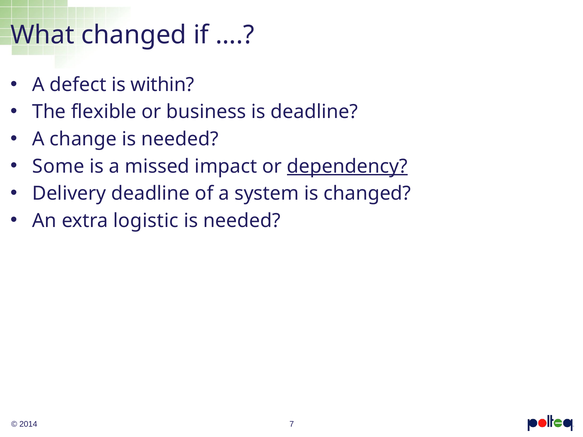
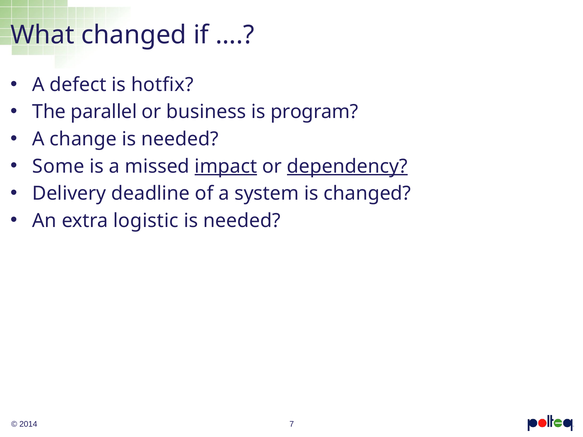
within: within -> hotfix (162, 85)
flexible: flexible -> parallel (104, 112)
is deadline: deadline -> program (314, 112)
impact underline: none -> present (226, 166)
